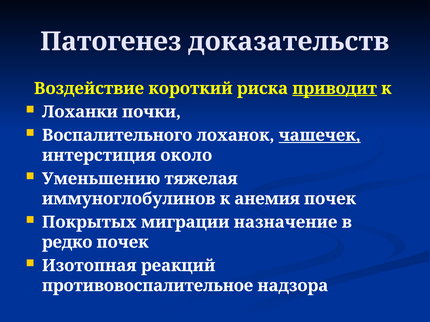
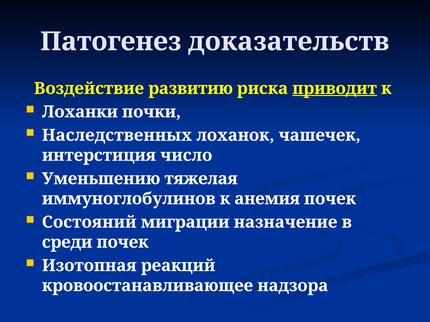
короткий: короткий -> развитию (191, 89)
Воспалительного: Воспалительного -> Наследственных (117, 135)
чашечек underline: present -> none (320, 135)
около: около -> число (186, 156)
Покрытых: Покрытых -> Состояний (89, 222)
редко: редко -> среди (67, 243)
противовоспалительное: противовоспалительное -> кровоостанавливающее (148, 286)
